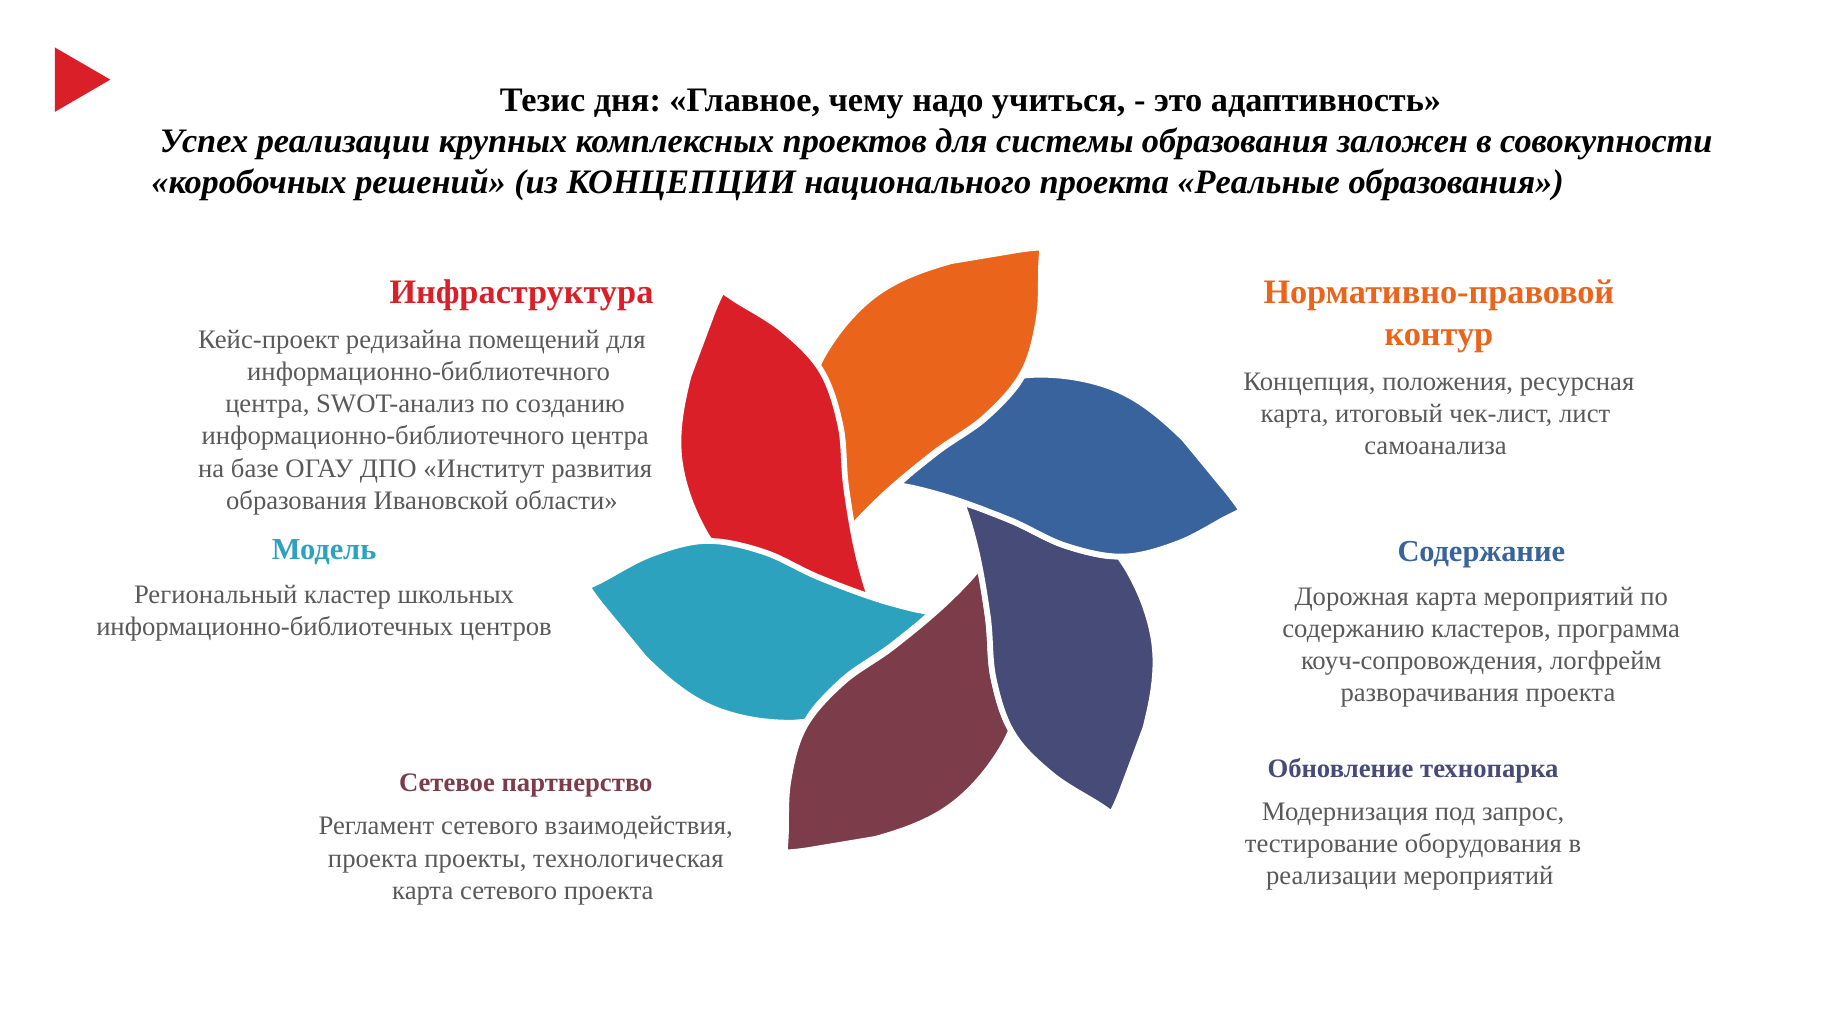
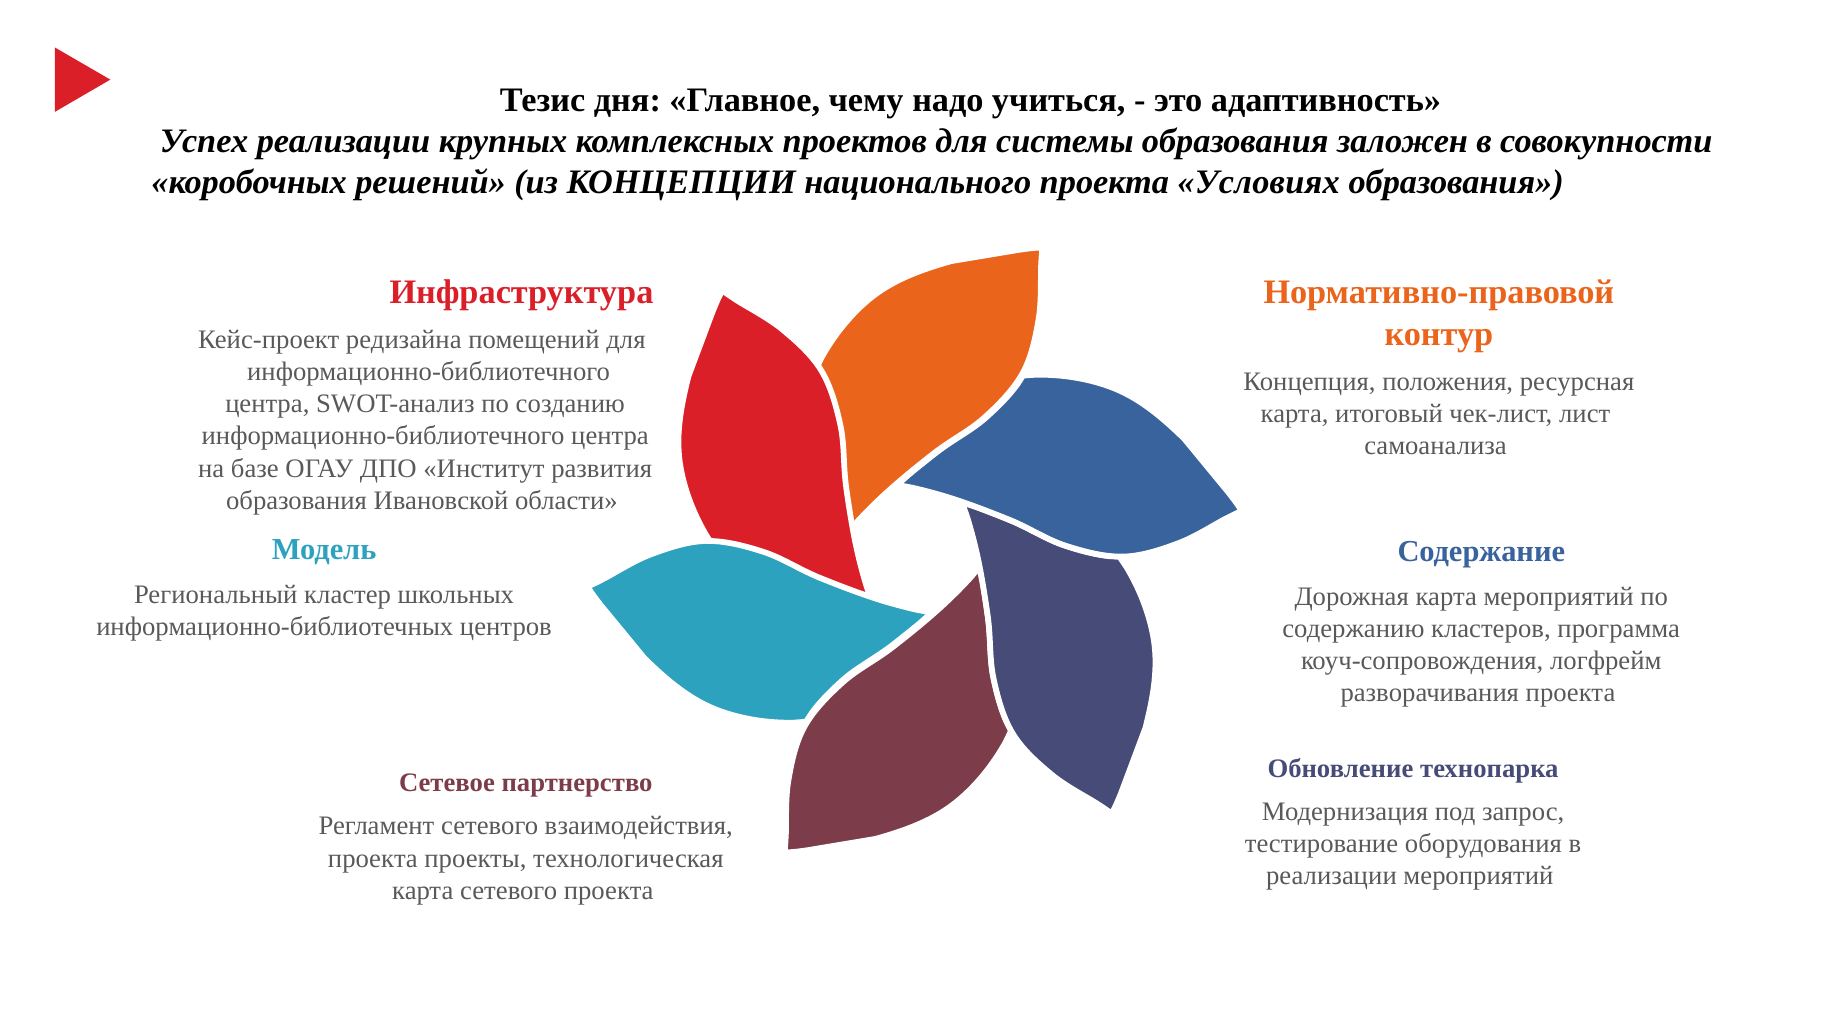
Реальные: Реальные -> Условиях (1259, 182)
